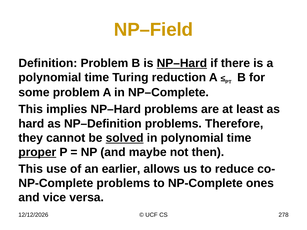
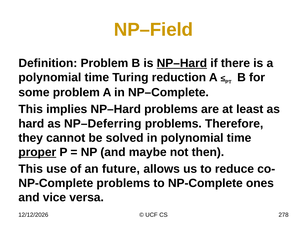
NP–Definition: NP–Definition -> NP–Deferring (103, 124)
solved underline: present -> none (125, 138)
earlier: earlier -> future (121, 169)
